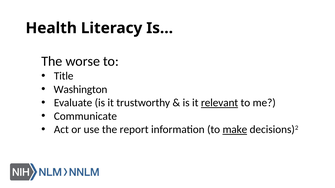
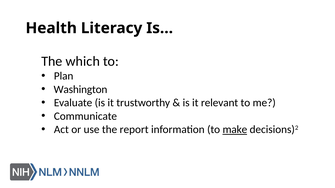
worse: worse -> which (83, 61)
Title: Title -> Plan (64, 76)
relevant underline: present -> none (220, 103)
